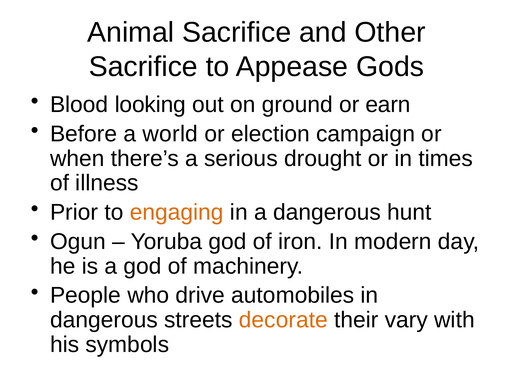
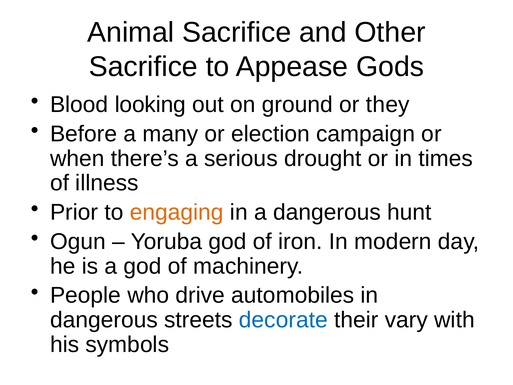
earn: earn -> they (388, 105)
world: world -> many (170, 134)
decorate colour: orange -> blue (283, 320)
